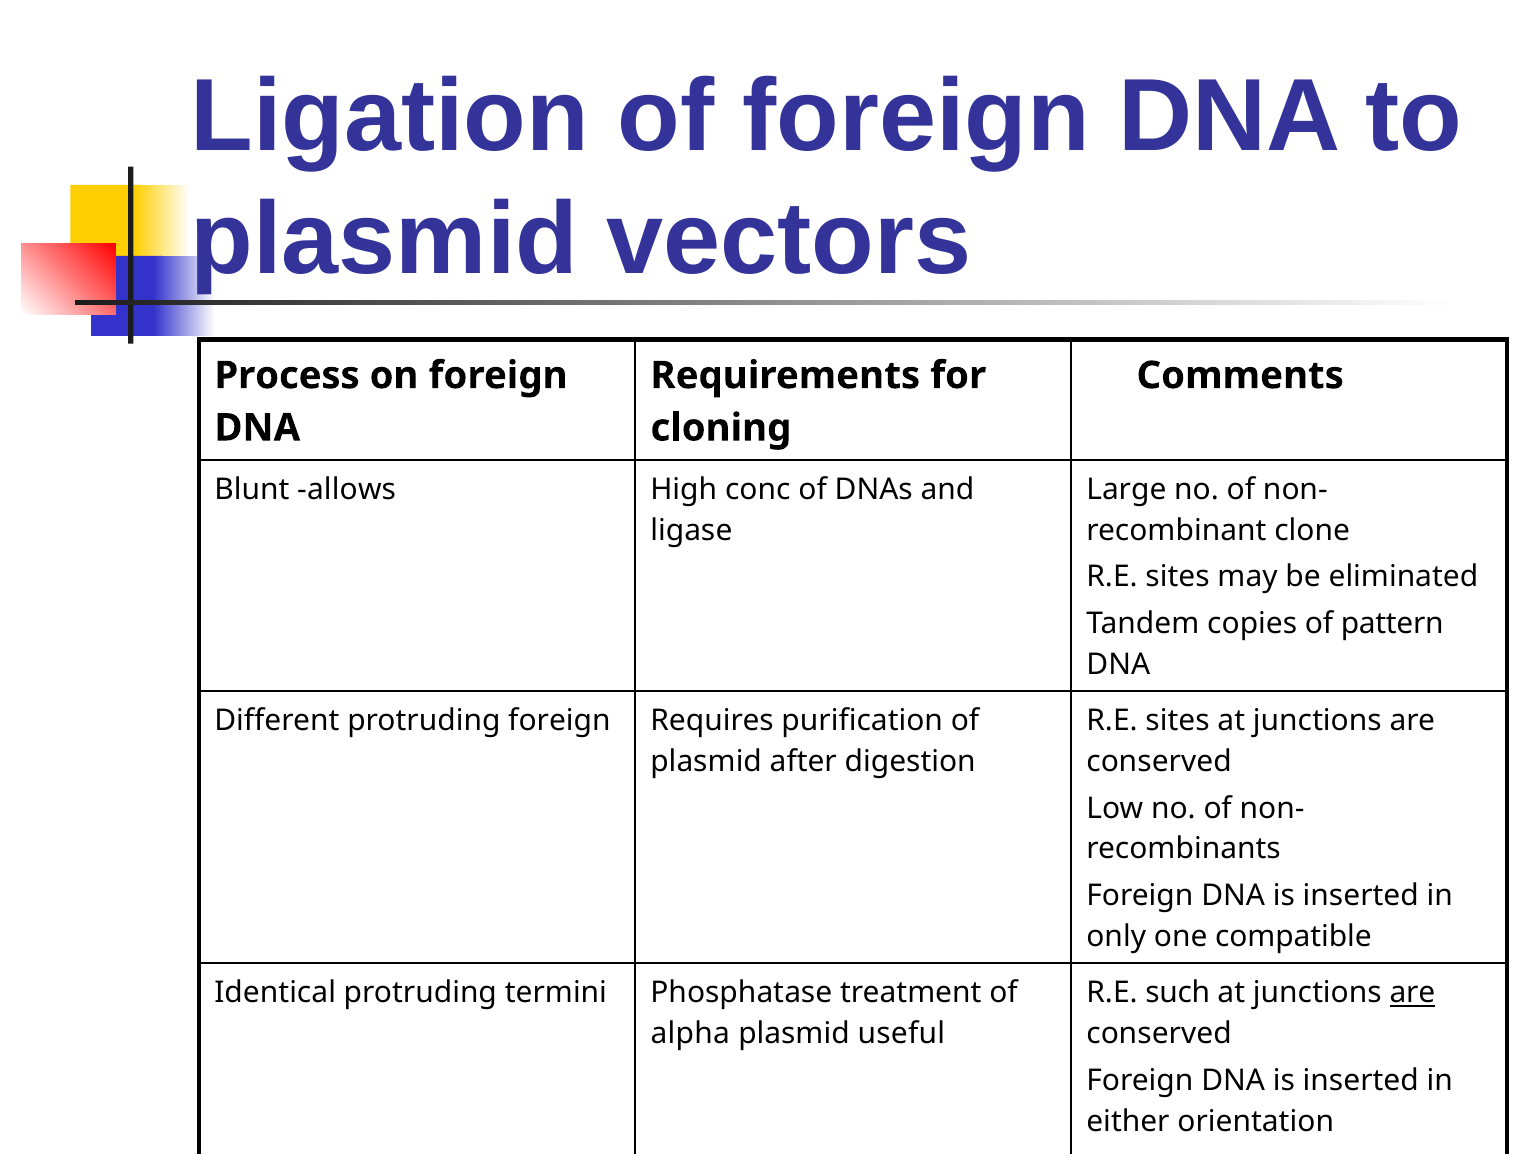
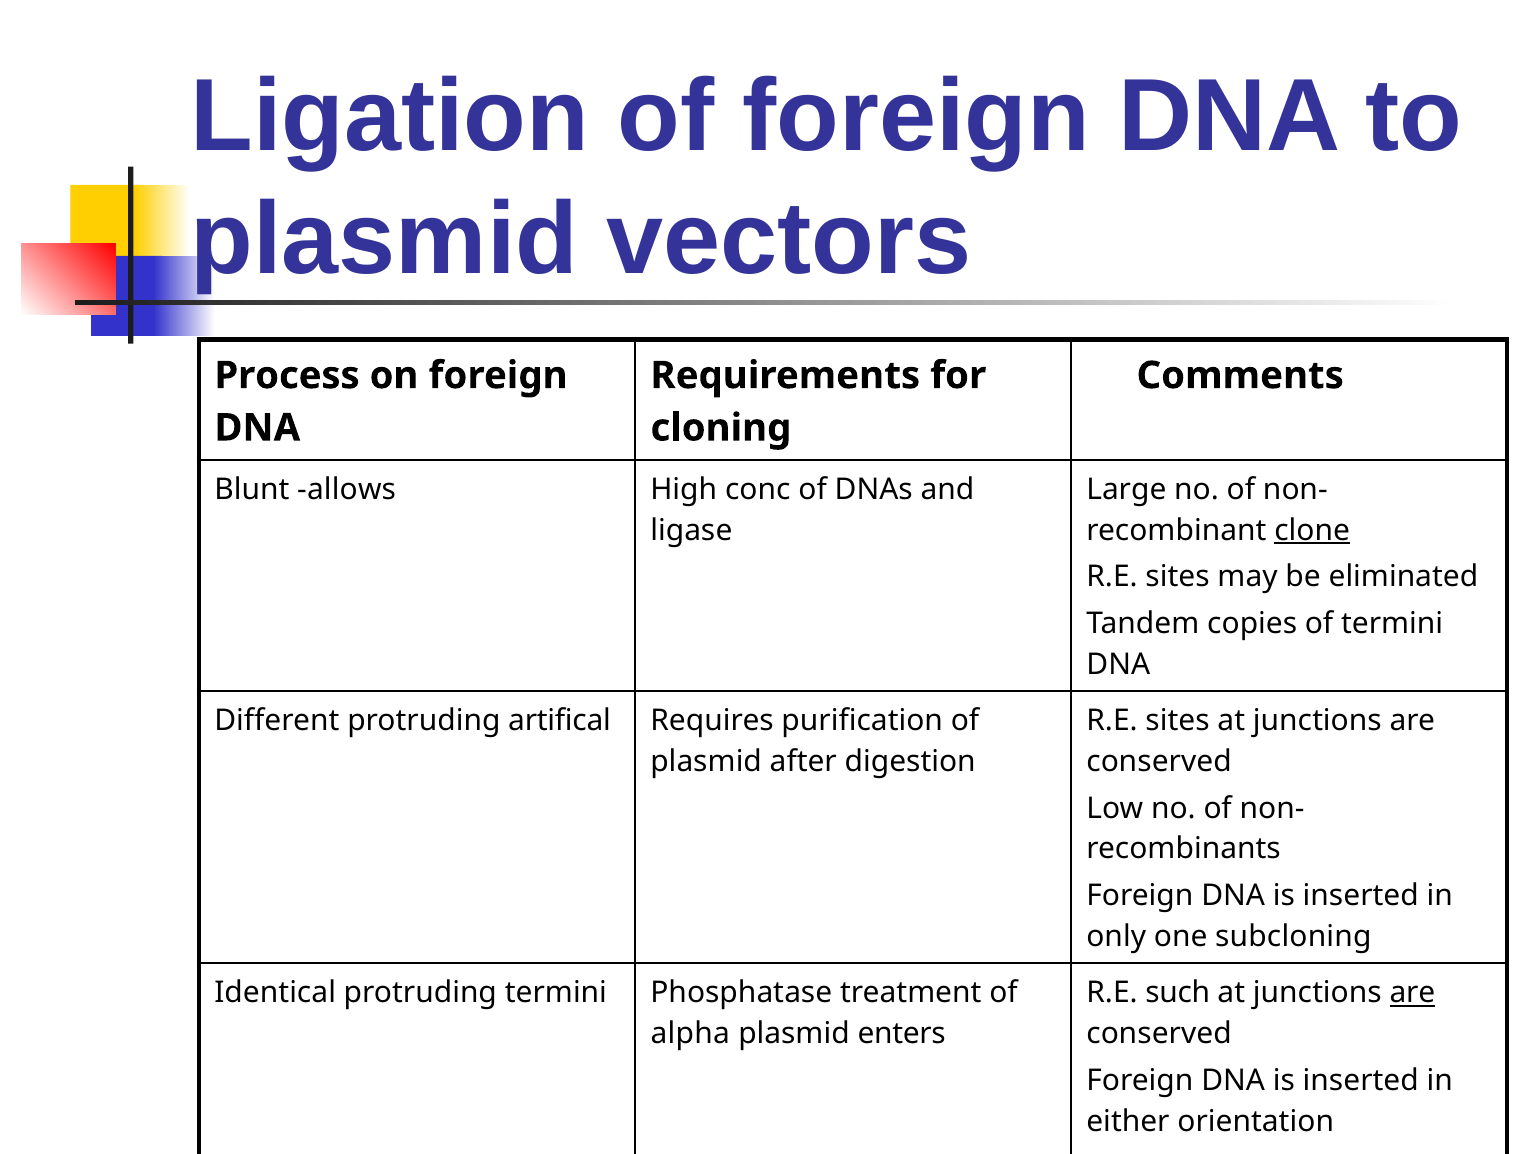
clone underline: none -> present (1312, 530)
of pattern: pattern -> termini (1392, 624)
protruding foreign: foreign -> artifical (560, 721)
compatible: compatible -> subcloning (1293, 937)
useful: useful -> enters (902, 1034)
